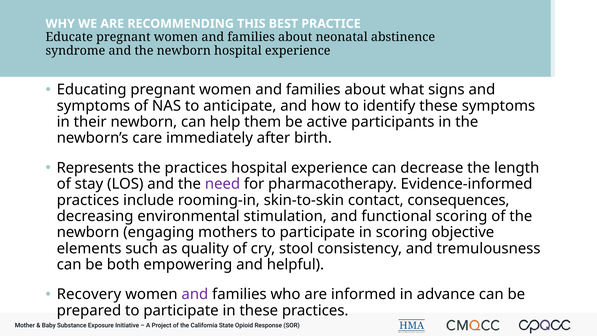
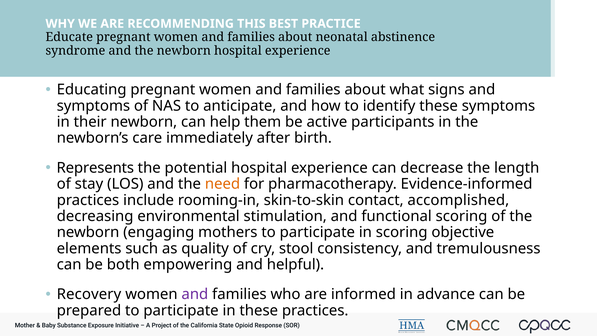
the practices: practices -> potential (196, 168)
need colour: purple -> orange (222, 184)
consequences: consequences -> accomplished (458, 200)
